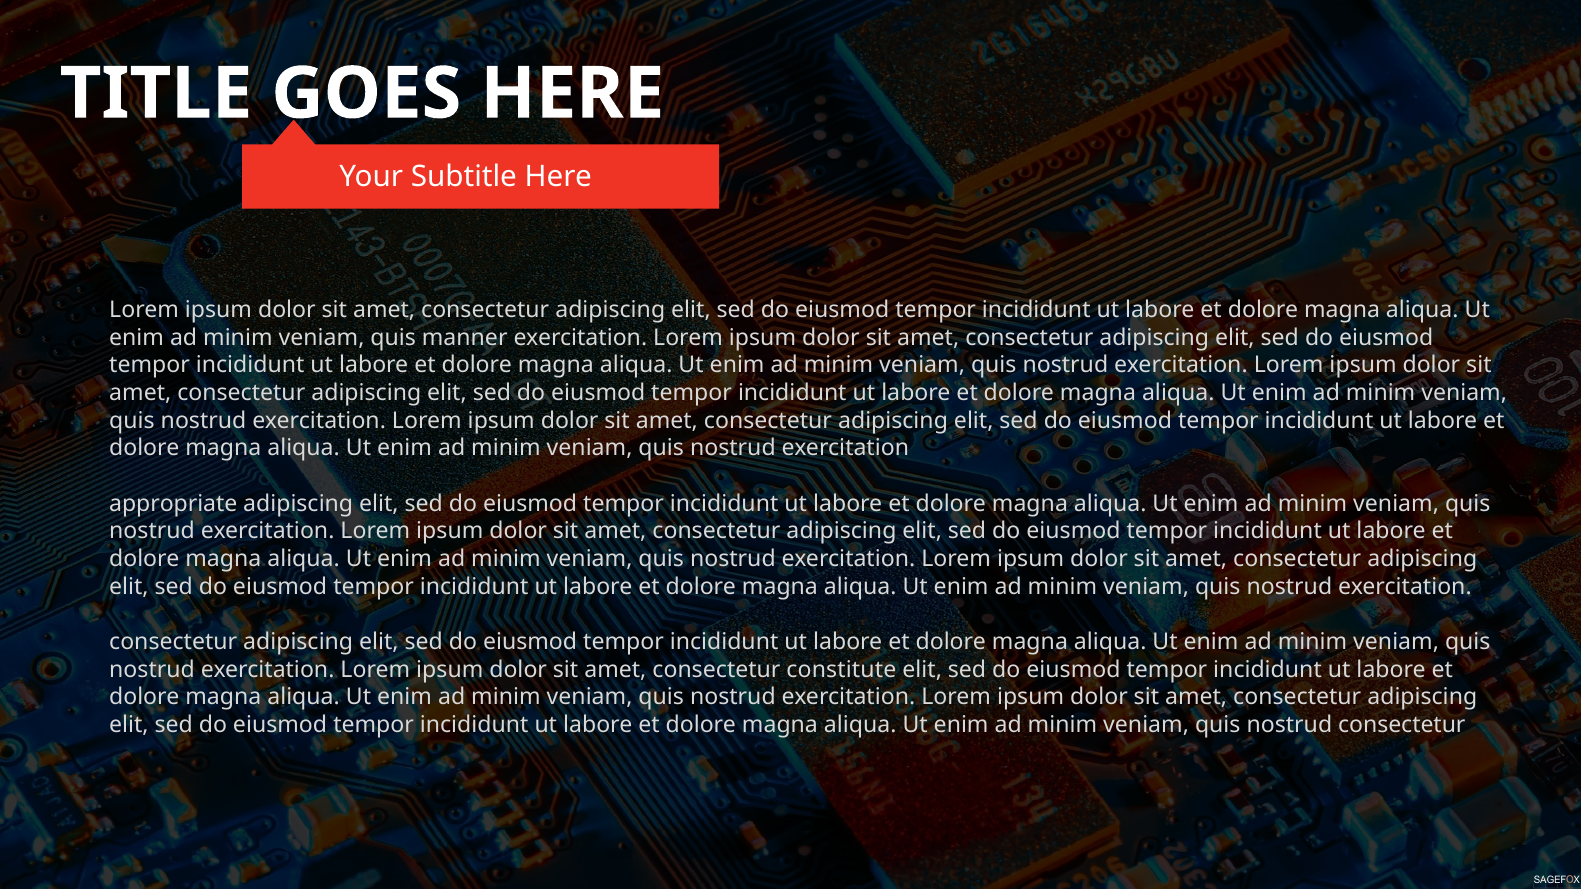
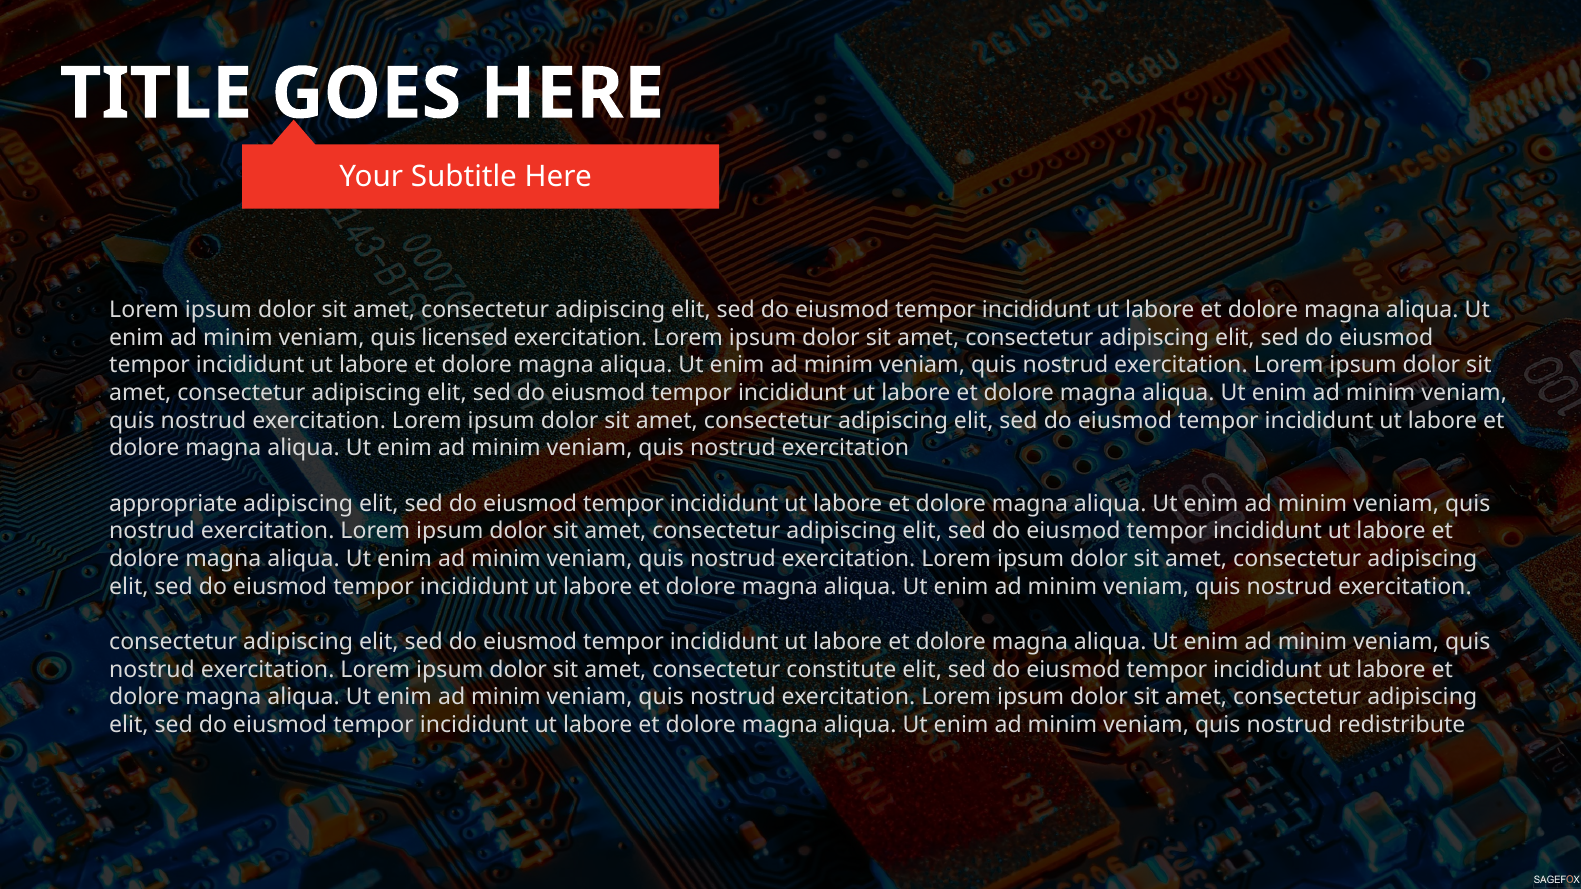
manner: manner -> licensed (465, 338)
nostrud consectetur: consectetur -> redistribute (1402, 725)
